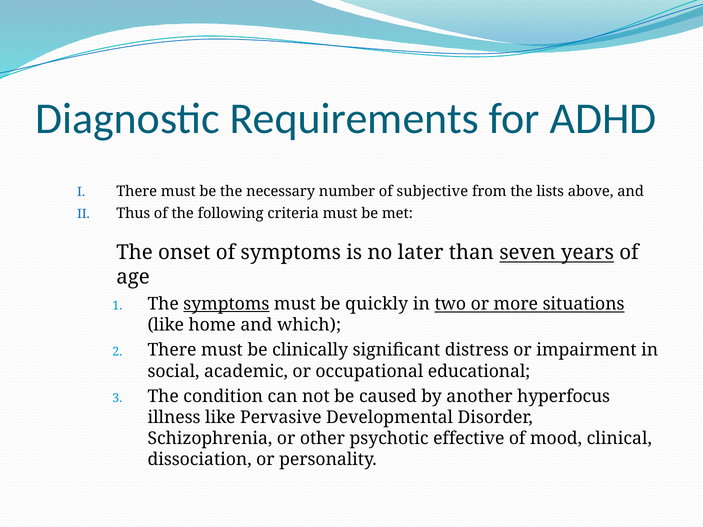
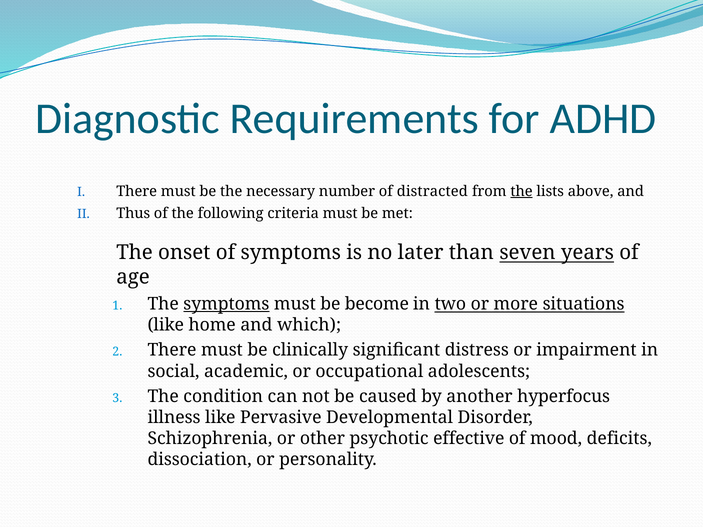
subjective: subjective -> distracted (432, 191)
the underline: none -> present (522, 191)
quickly: quickly -> become (377, 304)
educational: educational -> adolescents (479, 371)
clinical: clinical -> deficits (619, 439)
